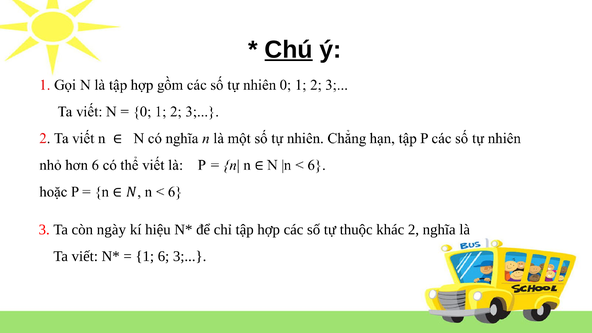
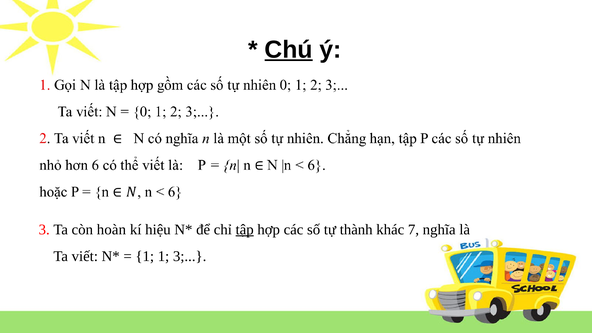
ngày: ngày -> hoàn (111, 229)
tập underline: none -> present (245, 229)
thuộc: thuộc -> thành (356, 229)
2: 2 -> 7 (413, 229)
1 6: 6 -> 1 (164, 256)
